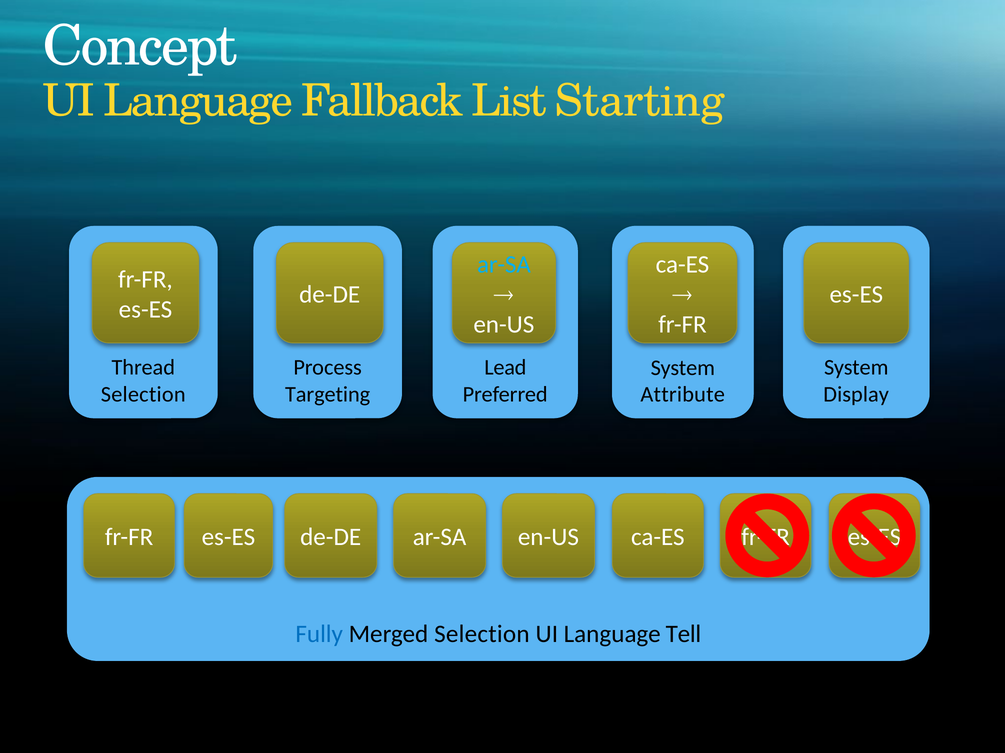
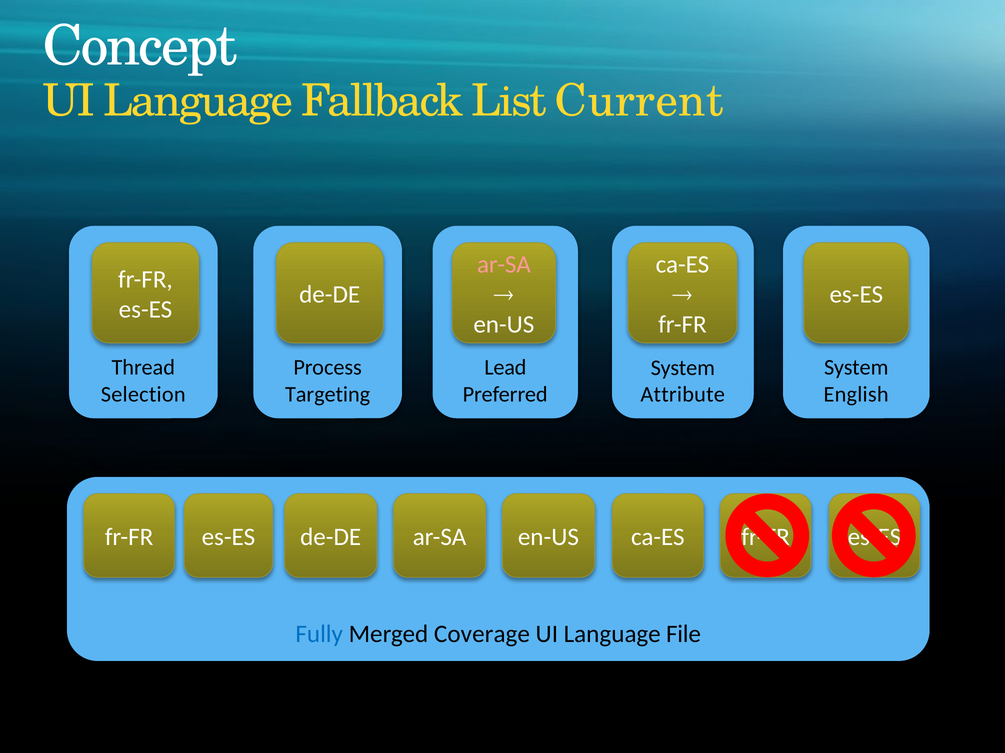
Starting: Starting -> Current (639, 101)
ar-SA colour: light blue -> pink (504, 265)
Display: Display -> English (856, 395)
Merged Selection: Selection -> Coverage (482, 634)
Tell: Tell -> File (683, 634)
